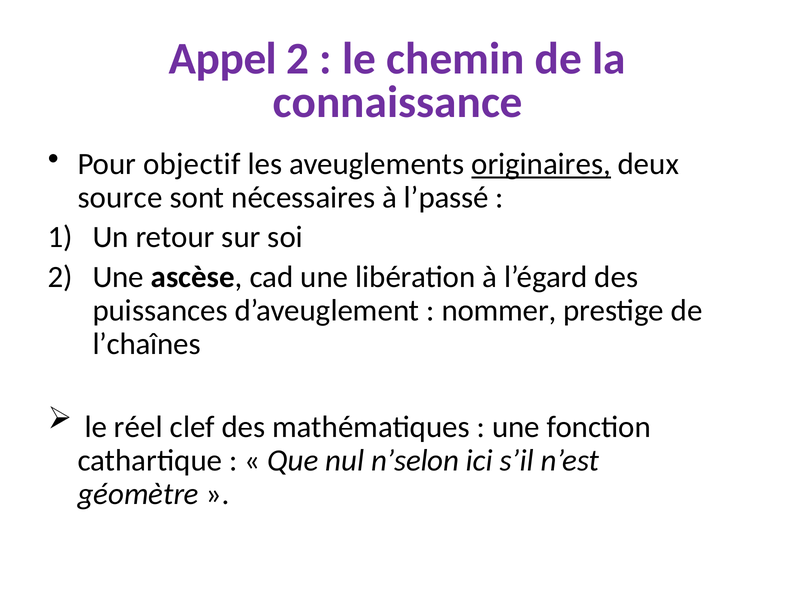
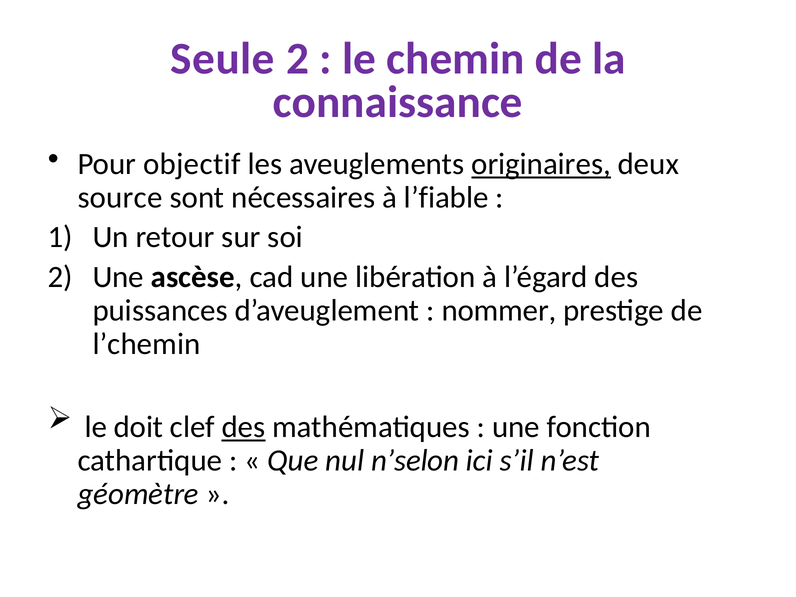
Appel: Appel -> Seule (223, 59)
l’passé: l’passé -> l’fiable (446, 197)
l’chaînes: l’chaînes -> l’chemin (147, 344)
réel: réel -> doit (139, 427)
des underline: none -> present (243, 427)
